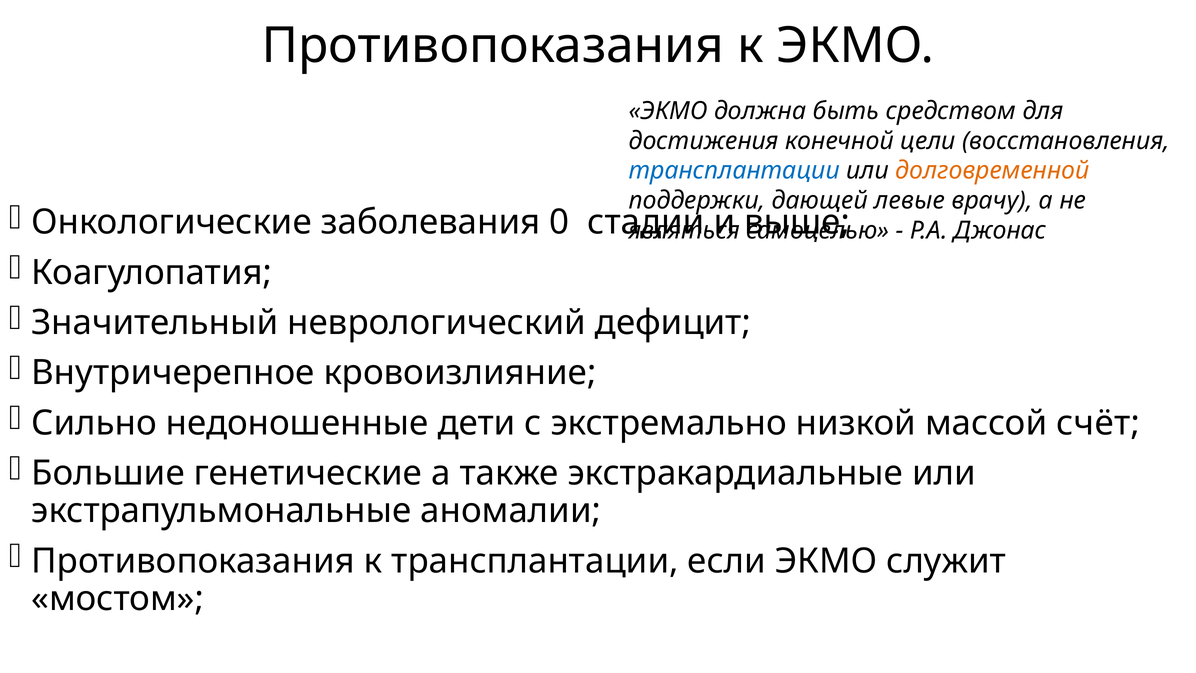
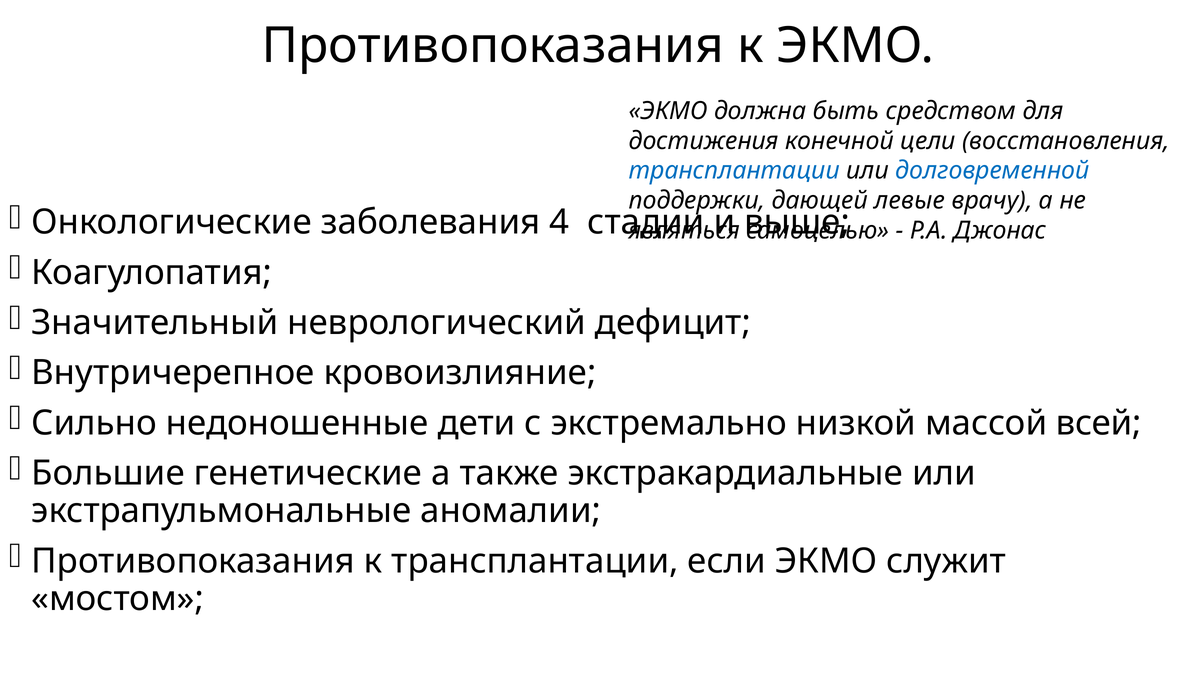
долговременной colour: orange -> blue (992, 171)
0: 0 -> 4 (559, 222)
счёт: счёт -> всей (1099, 423)
